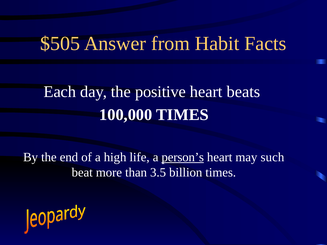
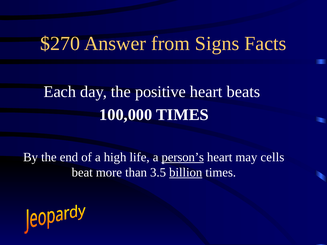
$505: $505 -> $270 (60, 44)
Habit: Habit -> Signs (217, 44)
such: such -> cells (272, 157)
billion underline: none -> present (186, 173)
